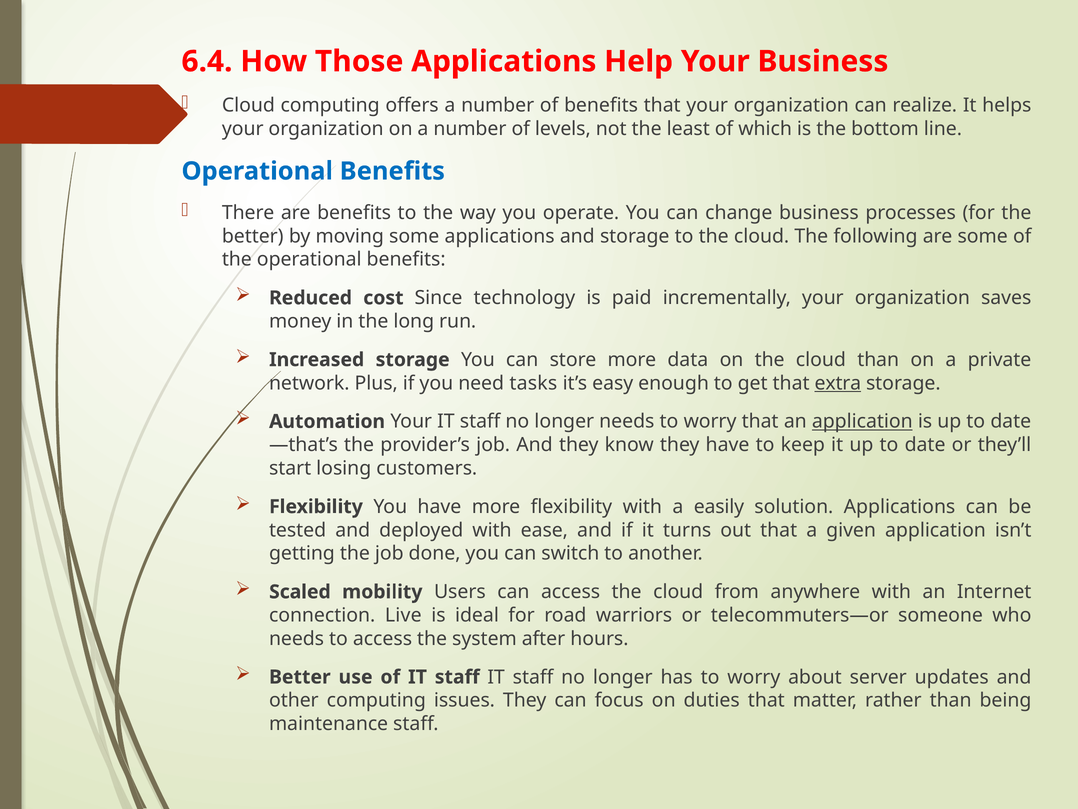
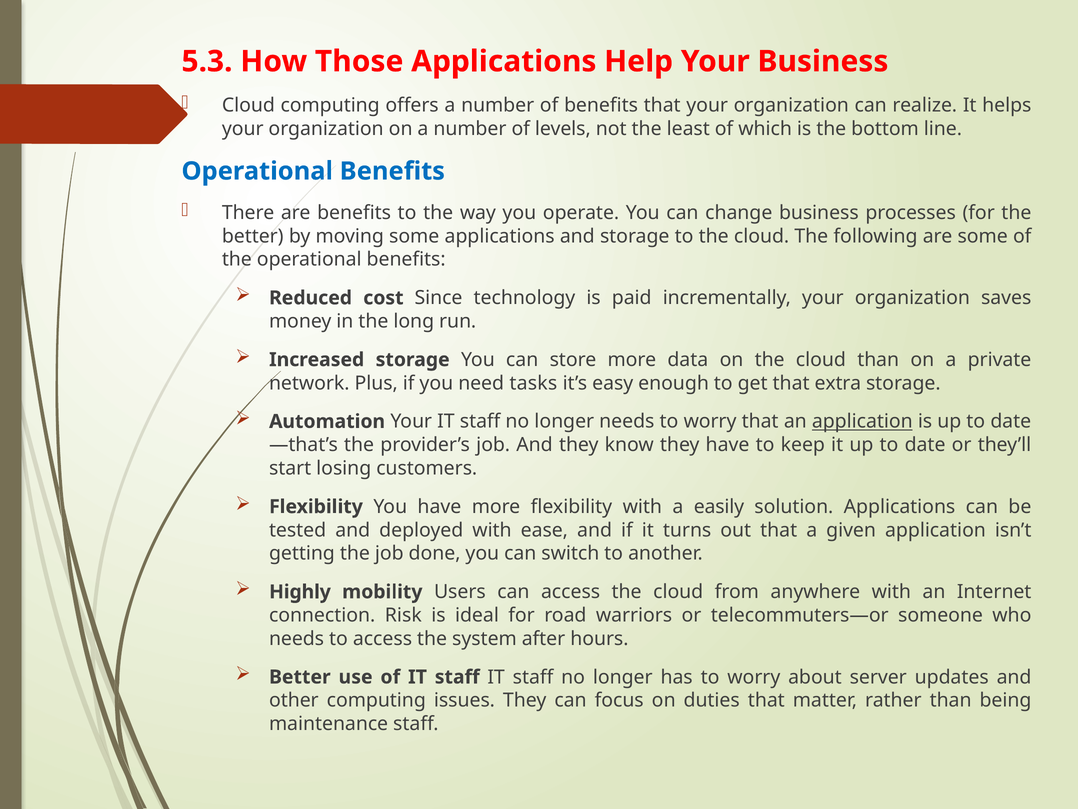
6.4: 6.4 -> 5.3 (207, 61)
extra underline: present -> none (838, 383)
Scaled: Scaled -> Highly (300, 592)
Live: Live -> Risk (403, 615)
